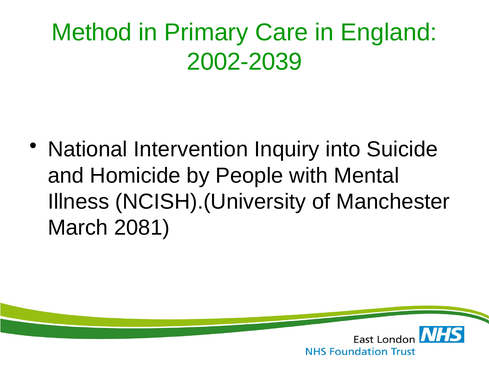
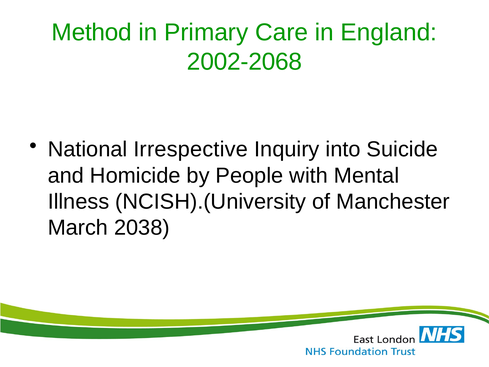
2002-2039: 2002-2039 -> 2002-2068 (245, 62)
Intervention: Intervention -> Irrespective (191, 149)
2081: 2081 -> 2038 (142, 228)
